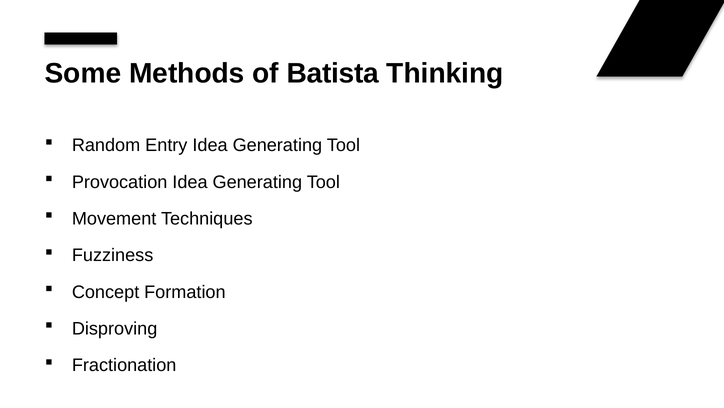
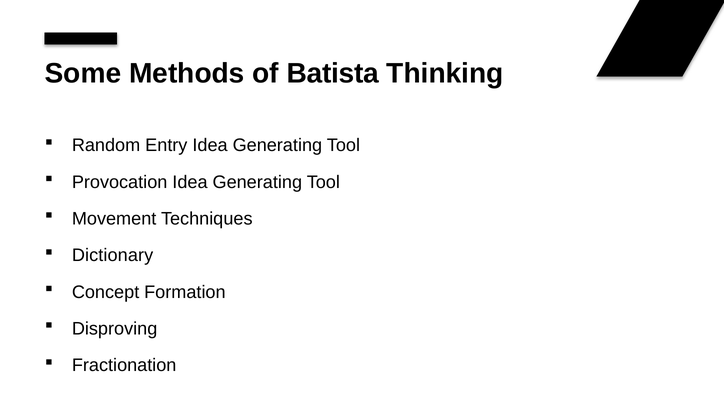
Fuzziness: Fuzziness -> Dictionary (113, 255)
